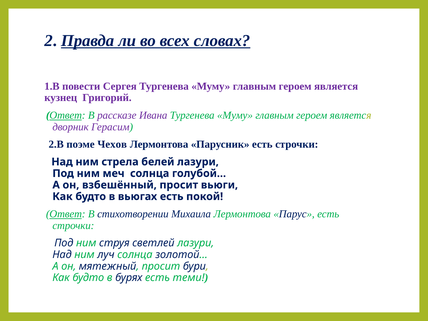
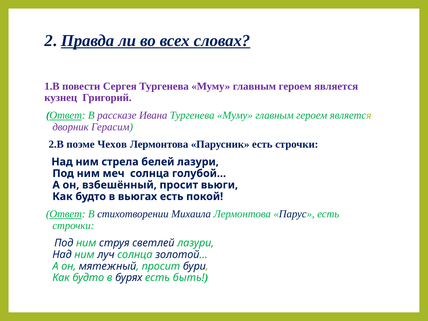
теми: теми -> быть (189, 278)
